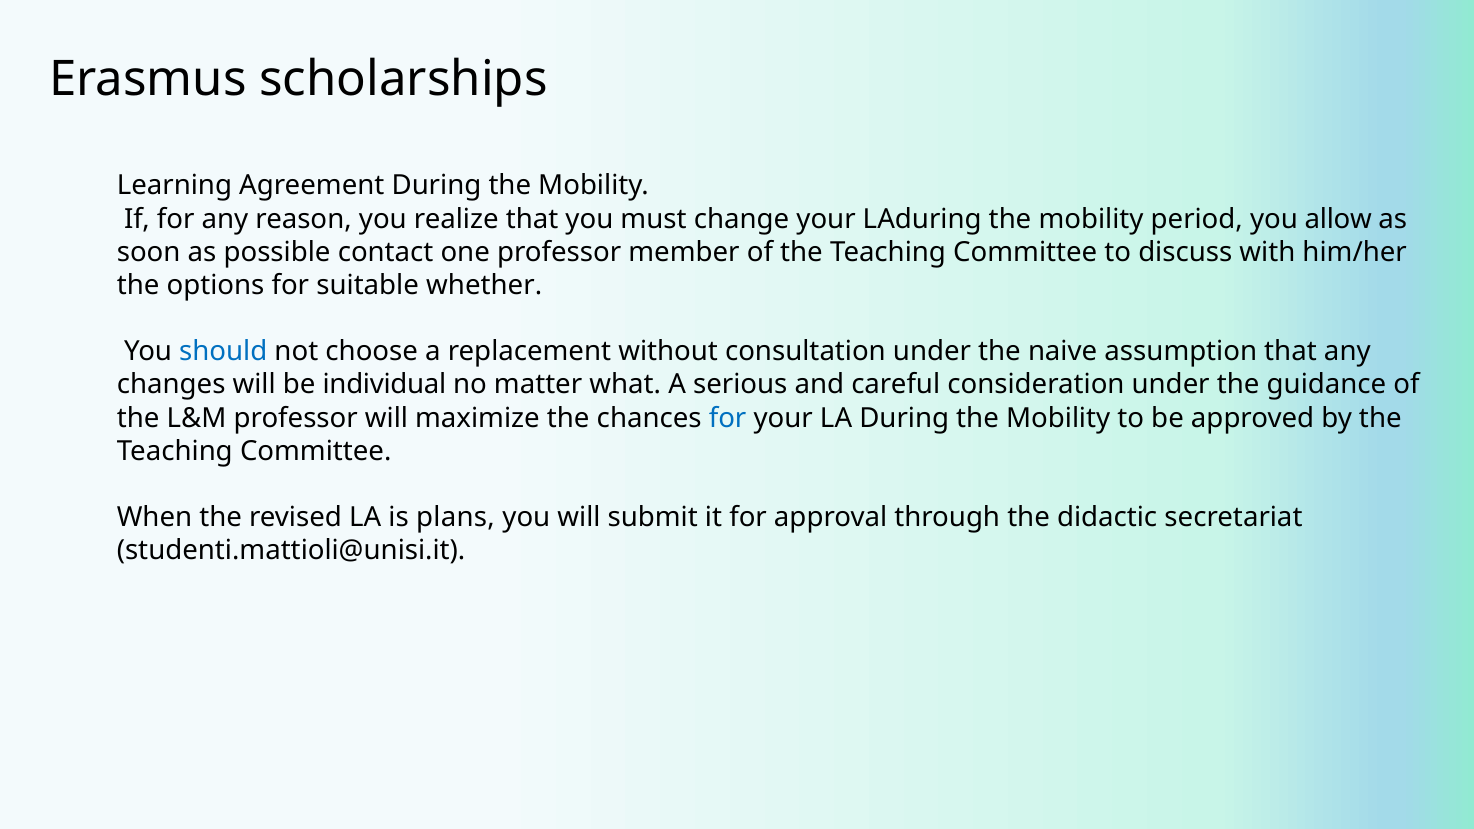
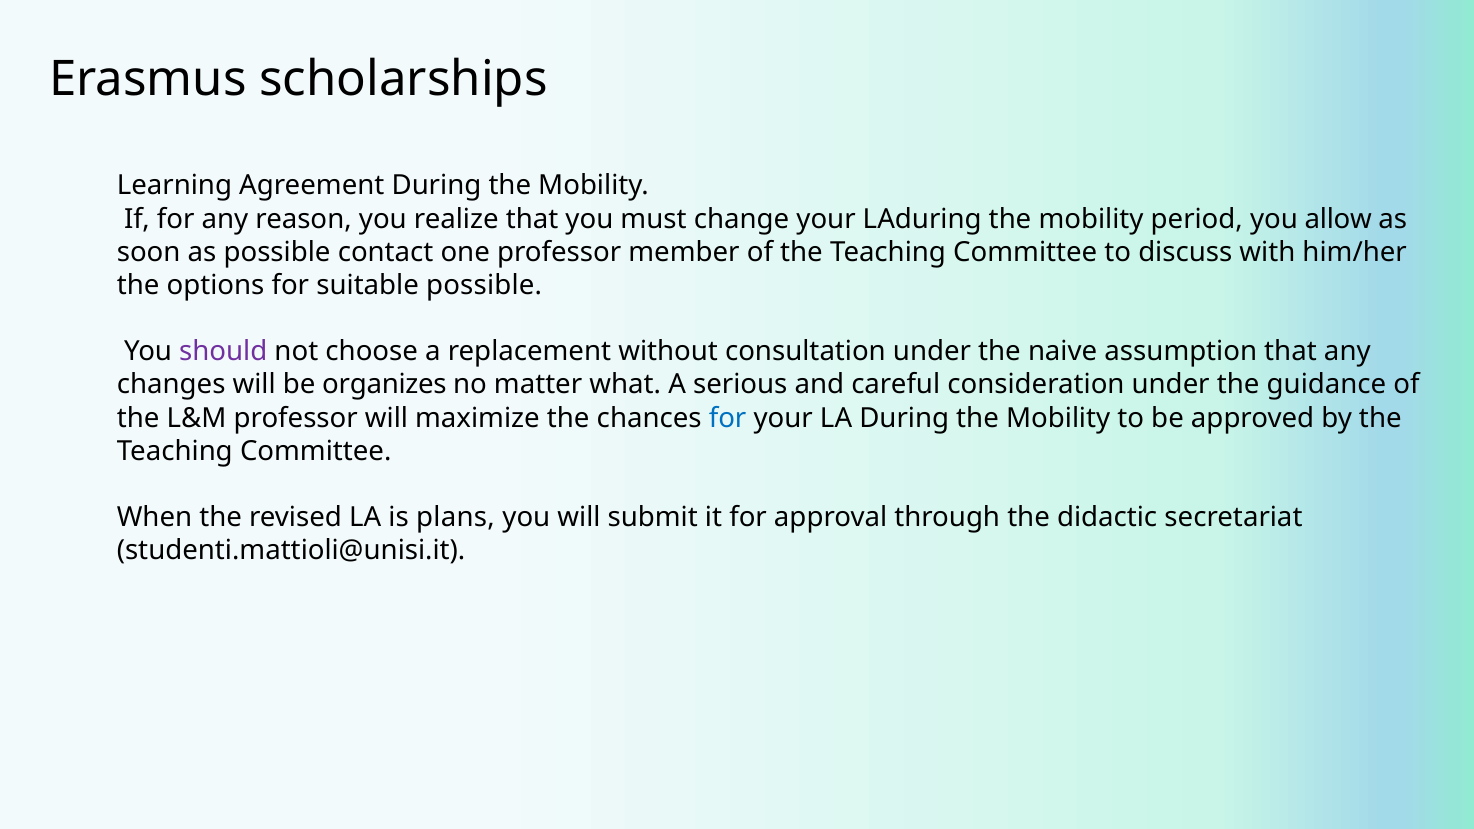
suitable whether: whether -> possible (484, 285)
should colour: blue -> purple (223, 352)
individual: individual -> organizes (384, 385)
